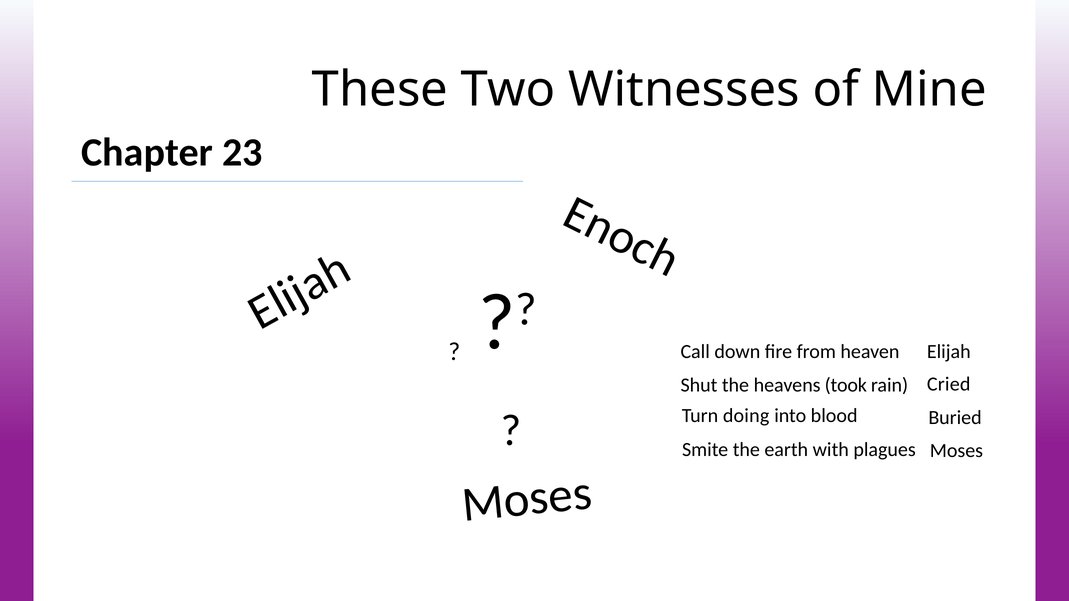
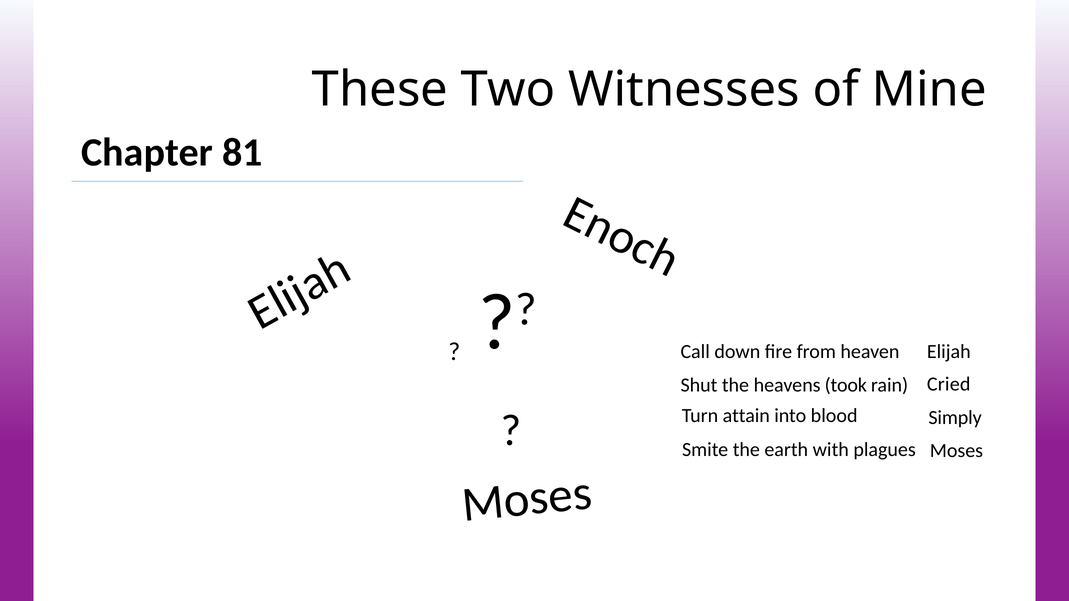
23: 23 -> 81 (242, 153)
doing: doing -> attain (746, 416)
Buried: Buried -> Simply (955, 418)
